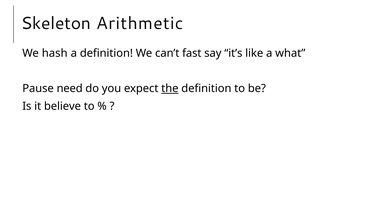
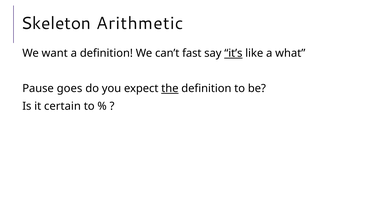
hash: hash -> want (55, 53)
it’s underline: none -> present (233, 53)
need: need -> goes (70, 88)
believe: believe -> certain (62, 106)
